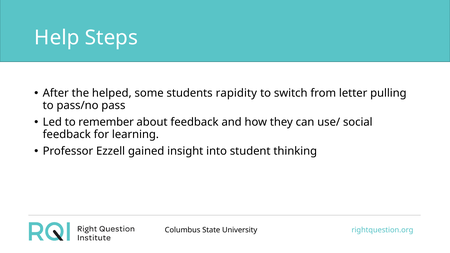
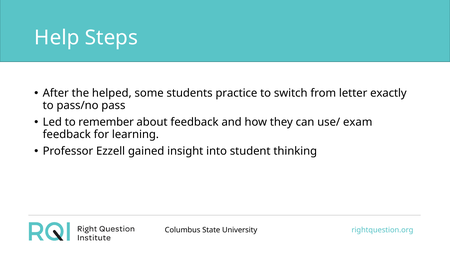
rapidity: rapidity -> practice (236, 93)
pulling: pulling -> exactly (388, 93)
social: social -> exam (358, 122)
